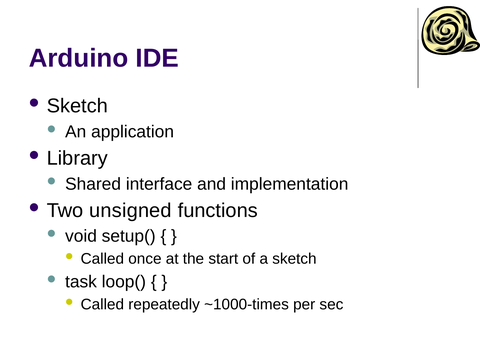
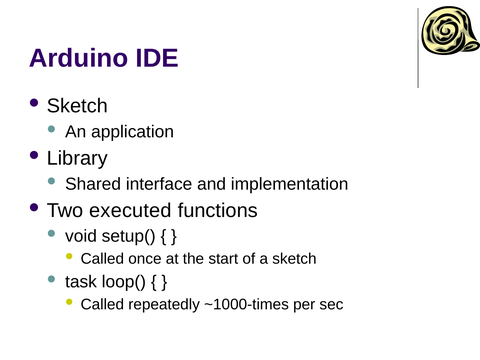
unsigned: unsigned -> executed (130, 211)
